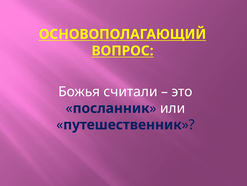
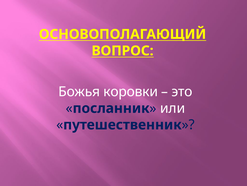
считали: считали -> коровки (131, 91)
